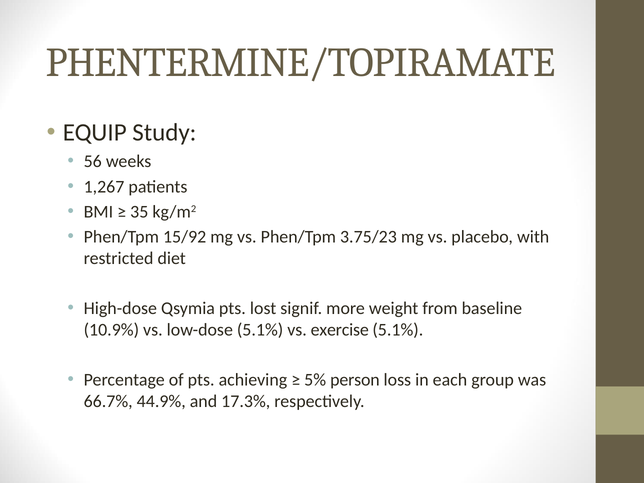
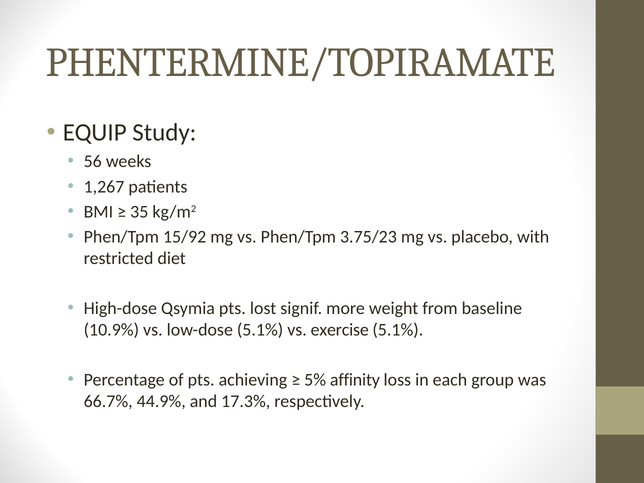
person: person -> affinity (355, 380)
